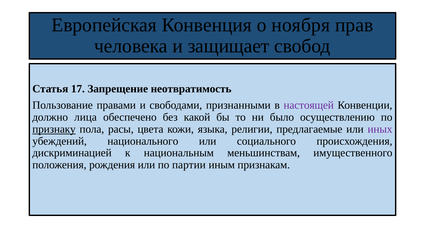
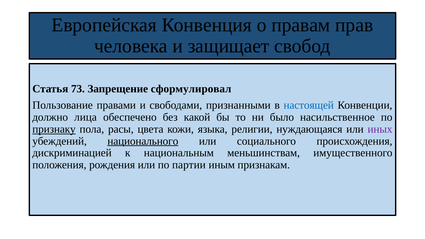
ноября: ноября -> правам (301, 25)
17: 17 -> 73 (78, 89)
неотвратимость: неотвратимость -> сформулировал (191, 89)
настоящей colour: purple -> blue (309, 105)
осуществлению: осуществлению -> насильственное (337, 117)
предлагаемые: предлагаемые -> нуждающаяся (309, 129)
национального underline: none -> present (143, 141)
